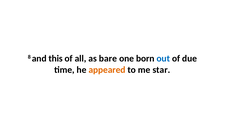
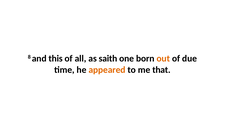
bare: bare -> saith (108, 58)
out colour: blue -> orange (163, 58)
star: star -> that (161, 70)
